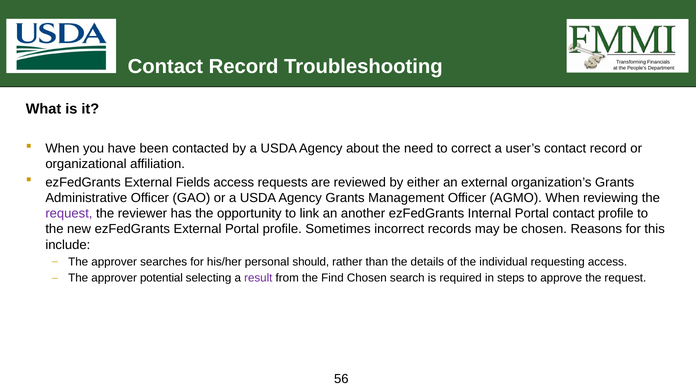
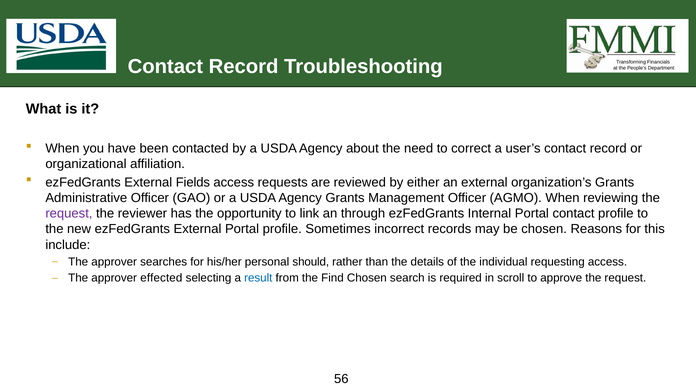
another: another -> through (363, 214)
potential: potential -> effected (161, 278)
result colour: purple -> blue (258, 278)
steps: steps -> scroll (511, 278)
